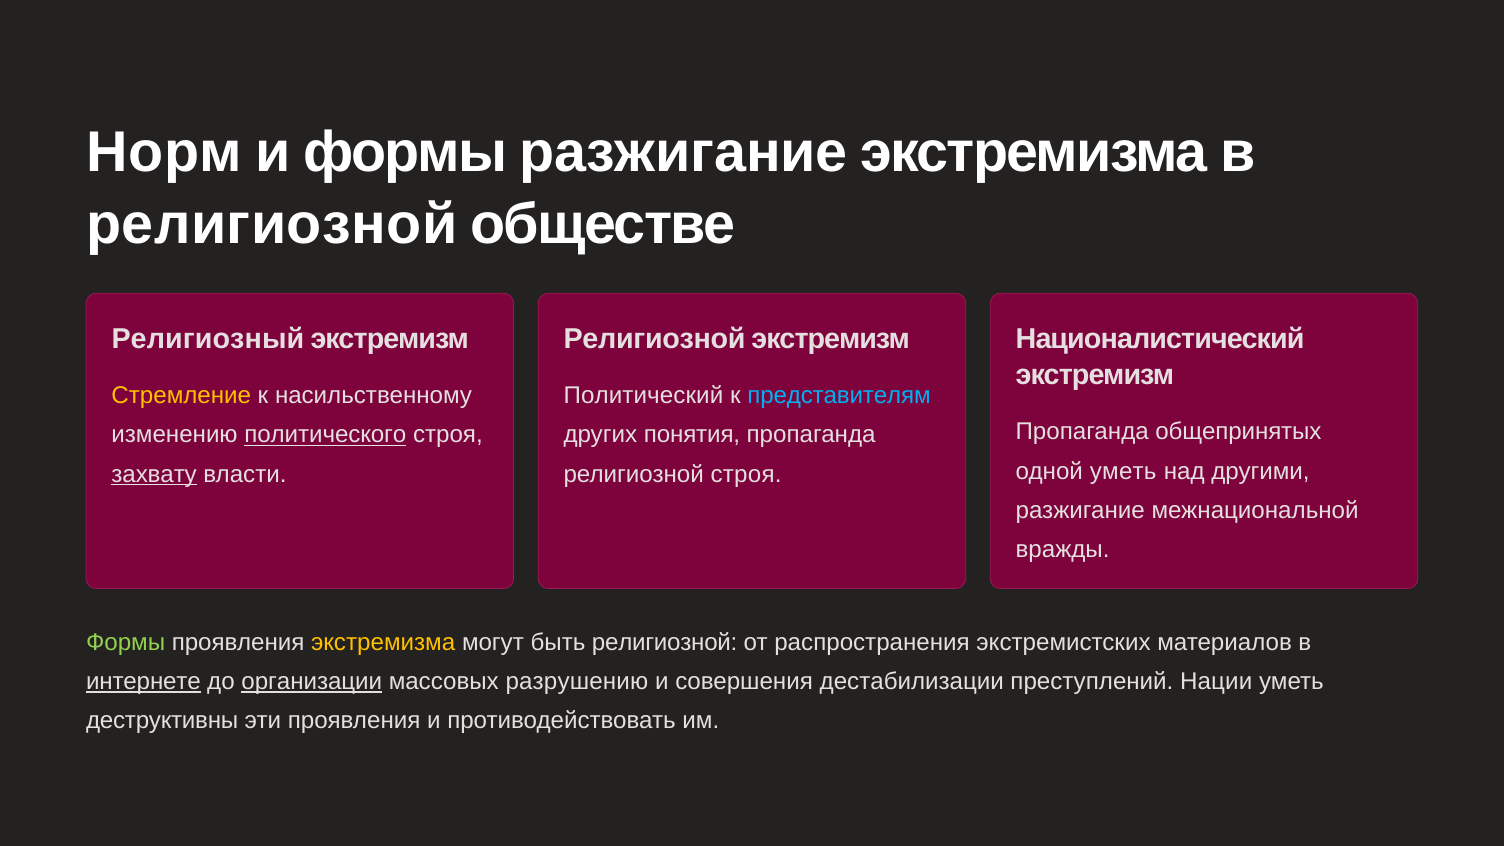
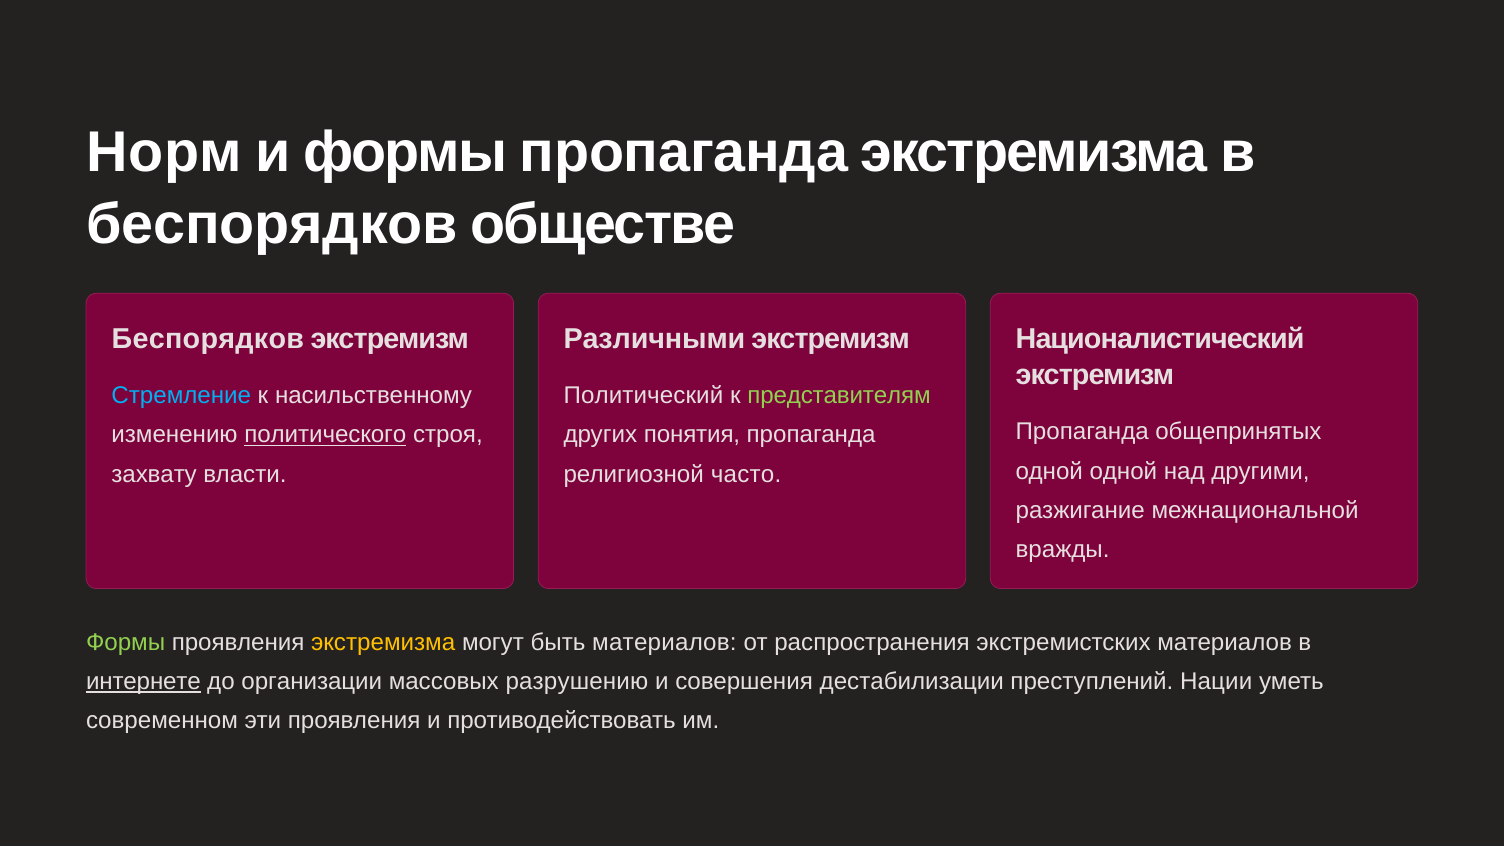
формы разжигание: разжигание -> пропаганда (684, 153)
религиозной: религиозной -> беспорядков (272, 225)
Религиозный: Религиозный -> Беспорядков (208, 339)
Религиозной: Религиозной -> Различными (654, 339)
Стремление colour: yellow -> light blue (181, 396)
представителям colour: light blue -> light green (839, 396)
одной уметь: уметь -> одной (1123, 471)
захвату underline: present -> none (154, 474)
религиозной строя: строя -> часто (746, 474)
быть религиозной: религиозной -> материалов (664, 643)
организации underline: present -> none (312, 682)
деструктивны: деструктивны -> современном (162, 721)
